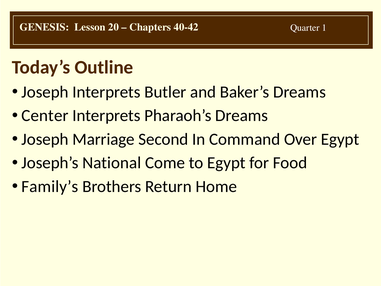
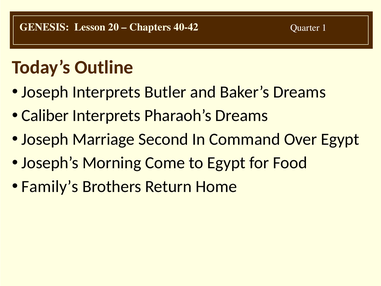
Center: Center -> Caliber (45, 116)
National: National -> Morning (112, 163)
